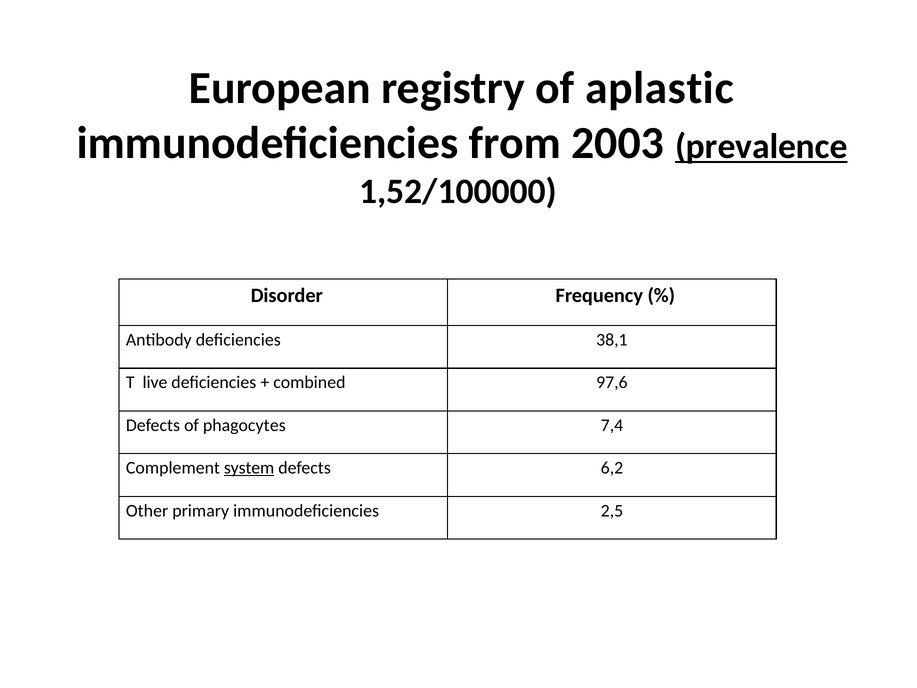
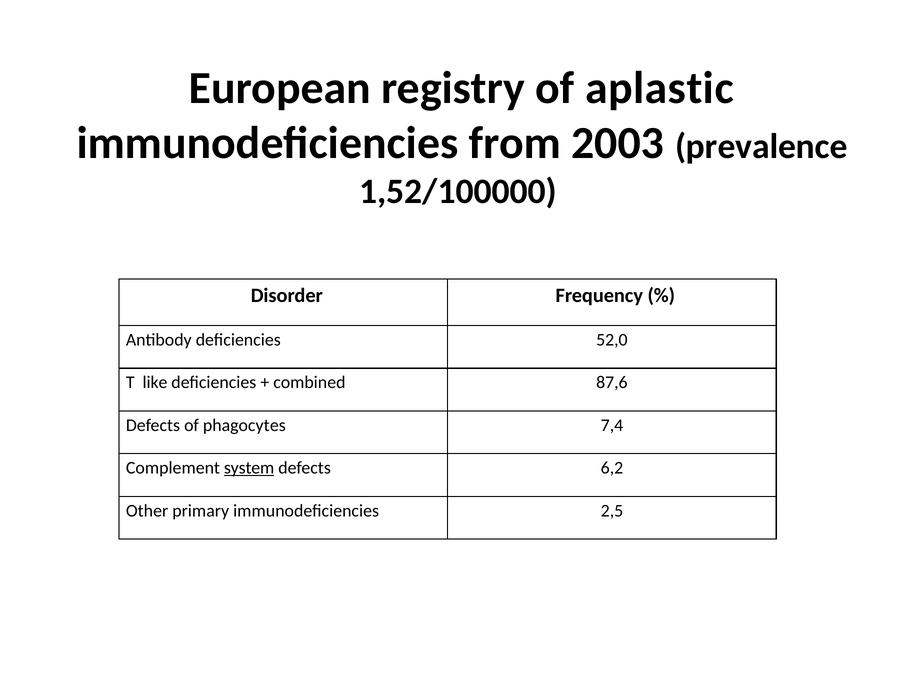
prevalence underline: present -> none (761, 147)
38,1: 38,1 -> 52,0 (612, 340)
live: live -> like (155, 382)
97,6: 97,6 -> 87,6 (612, 382)
